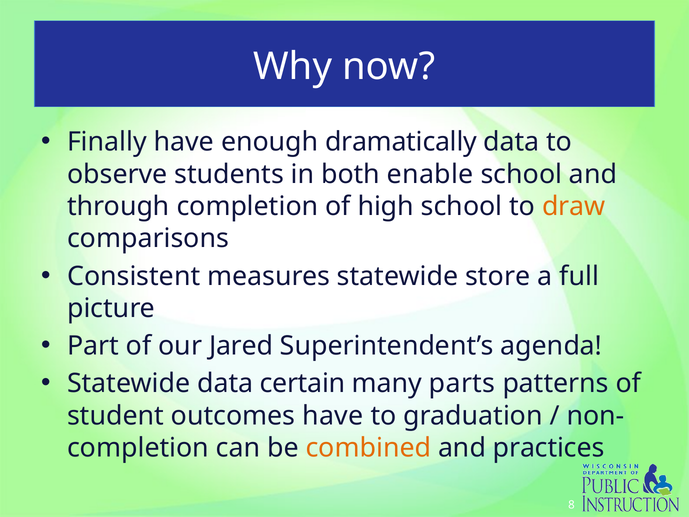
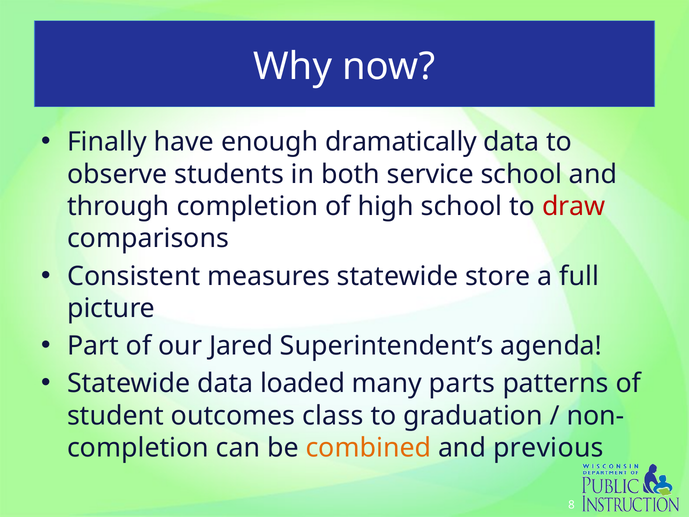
enable: enable -> service (430, 174)
draw colour: orange -> red (574, 206)
certain: certain -> loaded (303, 383)
outcomes have: have -> class (333, 415)
practices: practices -> previous (548, 448)
